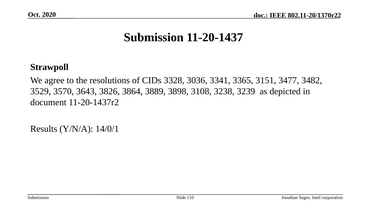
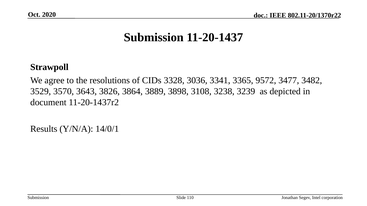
3151: 3151 -> 9572 (266, 80)
